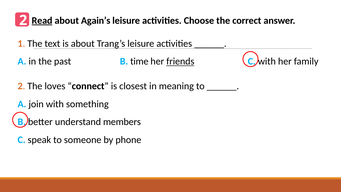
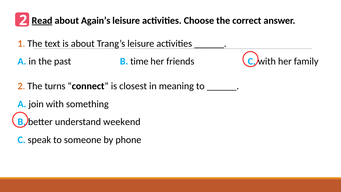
friends underline: present -> none (180, 61)
loves: loves -> turns (55, 86)
members: members -> weekend (122, 122)
